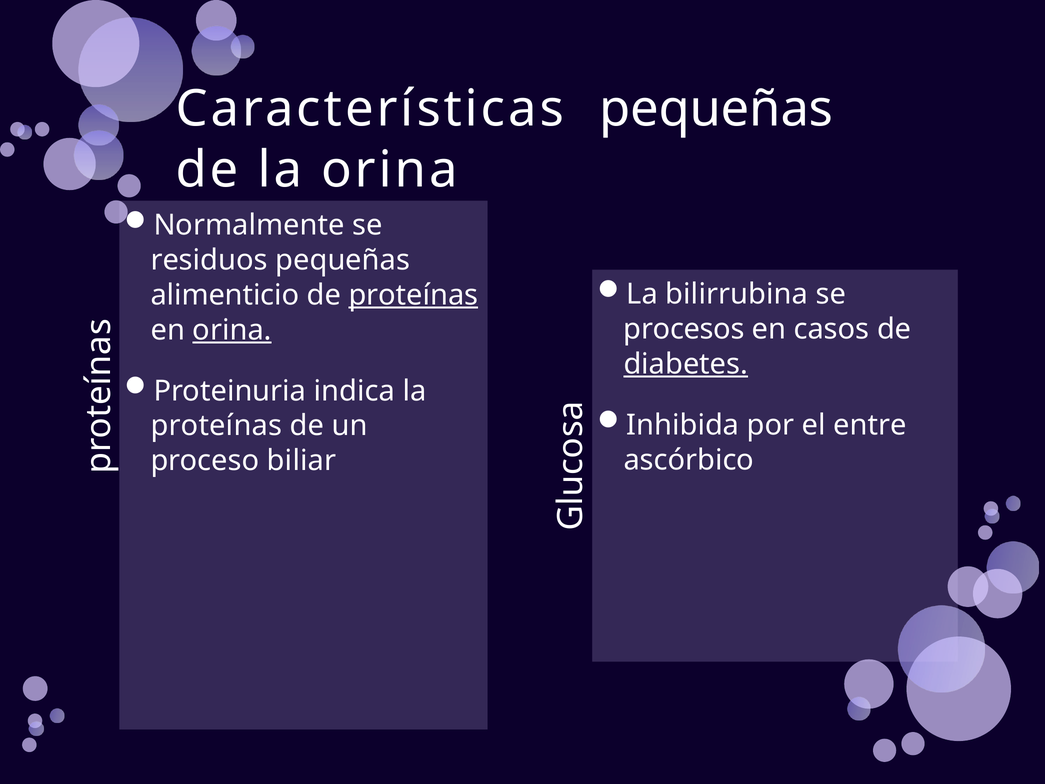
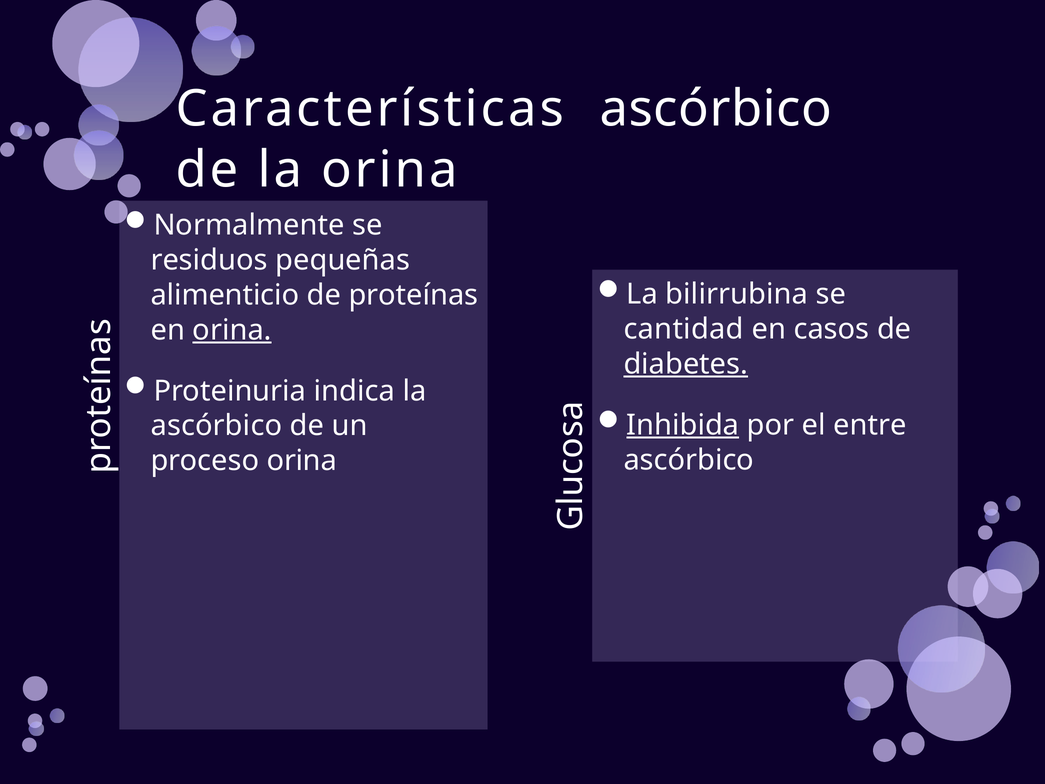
Características pequeñas: pequeñas -> ascórbico (716, 109)
proteínas underline: present -> none (413, 295)
procesos: procesos -> cantidad (684, 329)
Inhibida underline: none -> present (683, 425)
proteínas: proteínas -> ascórbico (216, 426)
proceso biliar: biliar -> orina (302, 461)
